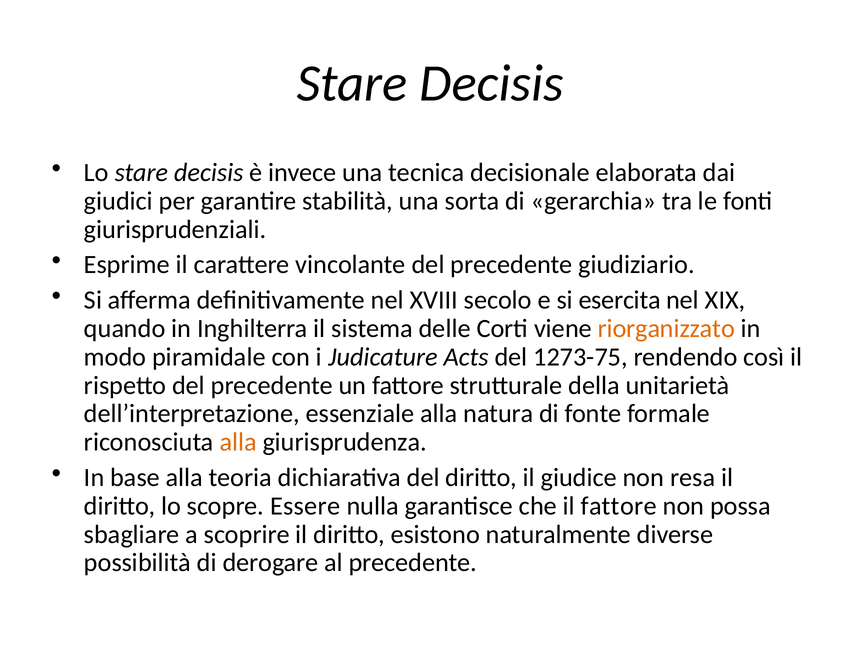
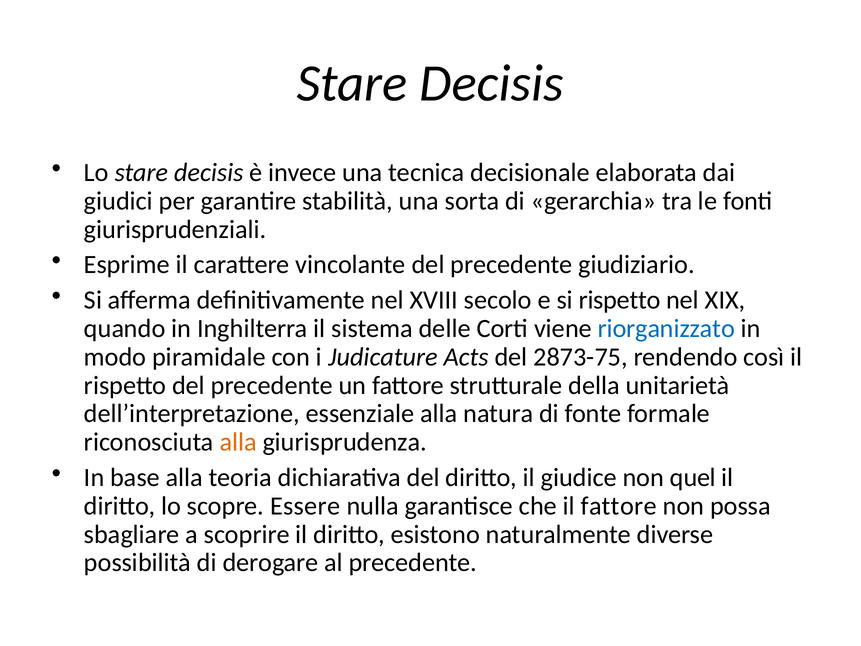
si esercita: esercita -> rispetto (620, 300)
riorganizzato colour: orange -> blue (666, 328)
1273-75: 1273-75 -> 2873-75 (580, 357)
resa: resa -> quel (693, 477)
